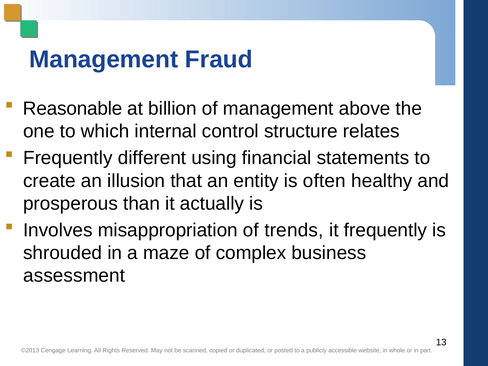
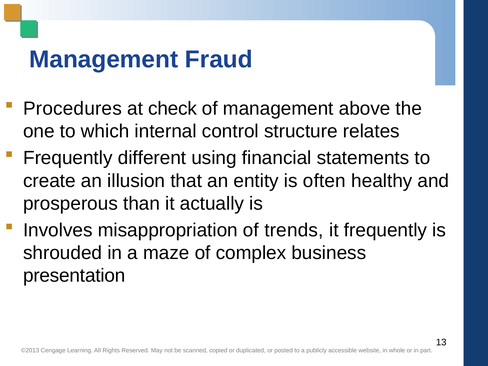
Reasonable: Reasonable -> Procedures (72, 109)
billion: billion -> check (173, 109)
assessment: assessment -> presentation (74, 276)
